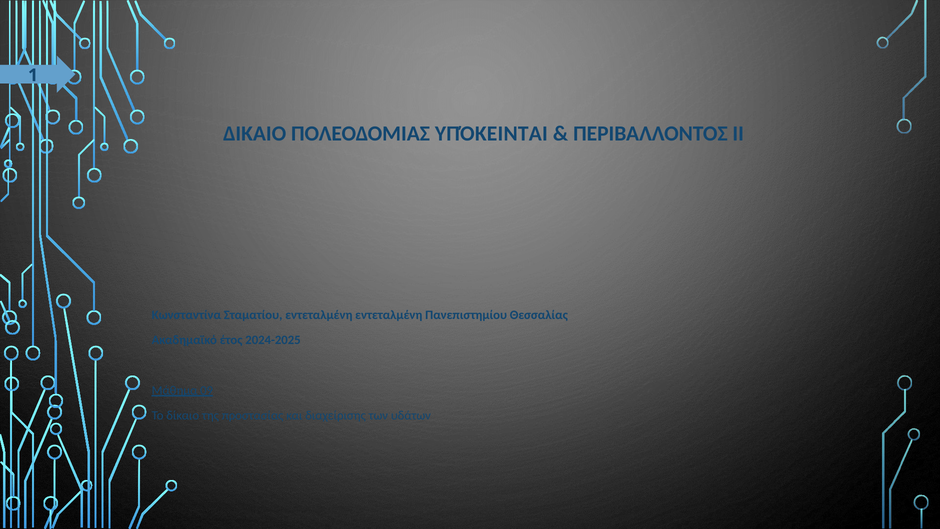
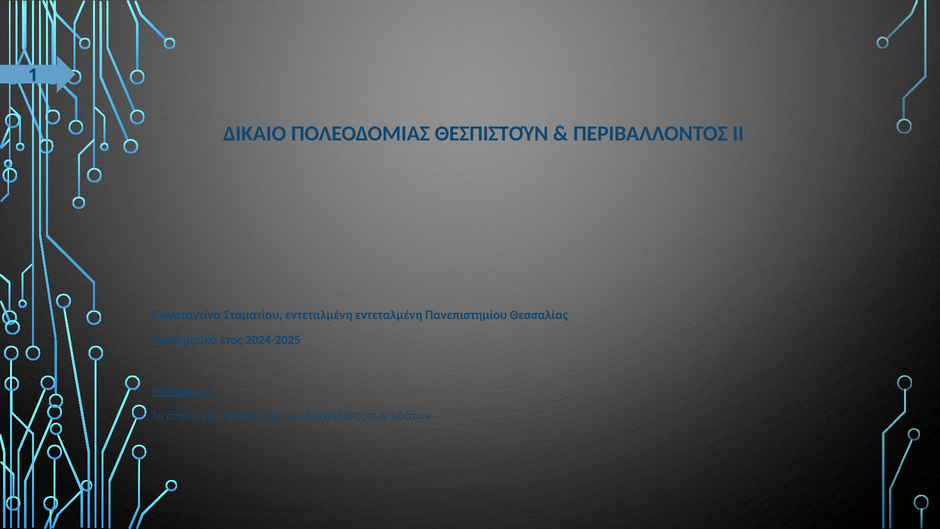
ΥΠΌΚΕΙΝΤΑΙ: ΥΠΌΚΕΙΝΤΑΙ -> ΘΕΣΠΙΣΤΟΎΝ (492, 134)
